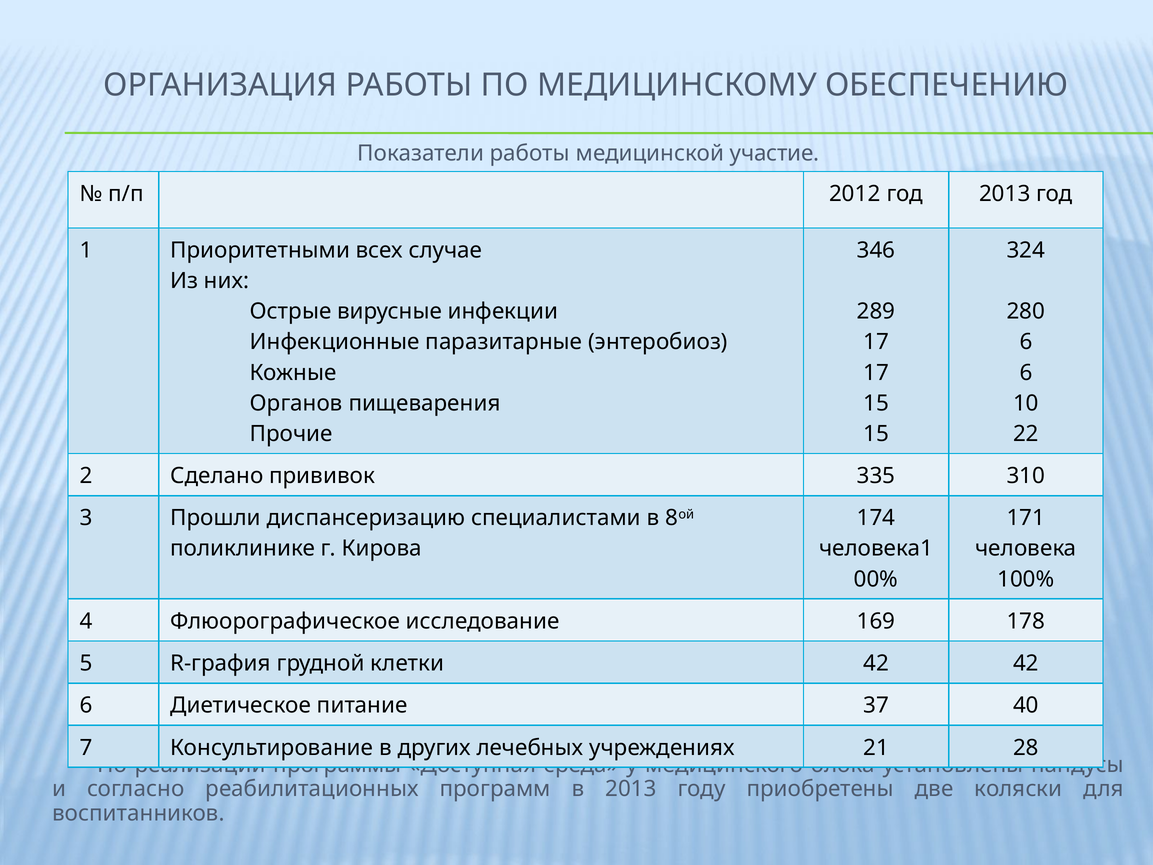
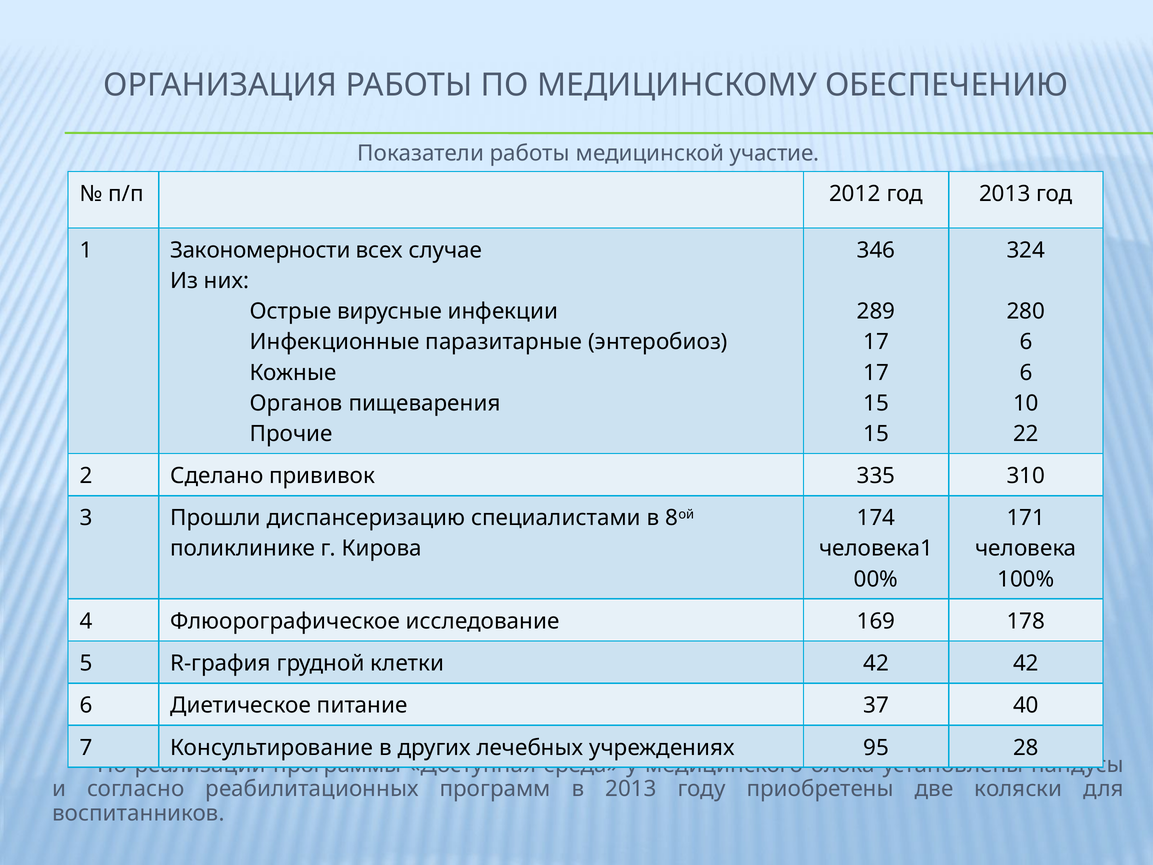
Приоритетными: Приоритетными -> Закономерности (260, 250)
21: 21 -> 95 (876, 747)
